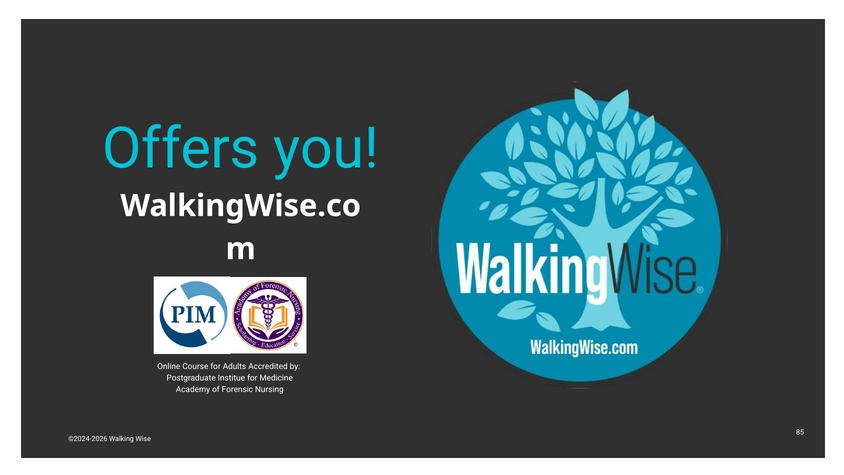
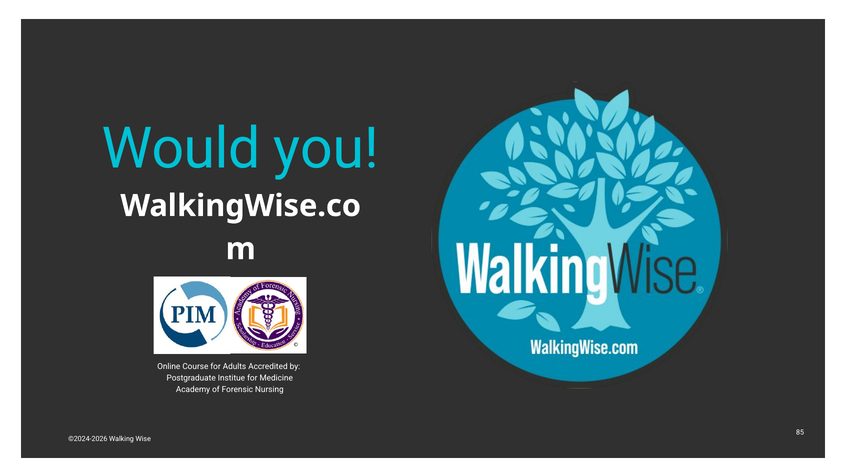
Offers: Offers -> Would (181, 149)
